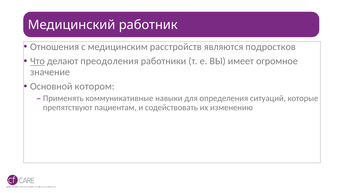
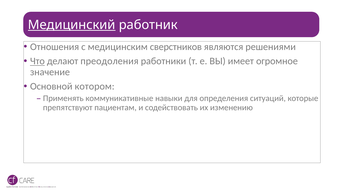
Медицинский underline: none -> present (72, 25)
расстройств: расстройств -> сверстников (176, 47)
подростков: подростков -> решениями (271, 47)
